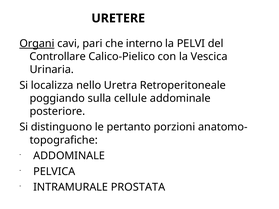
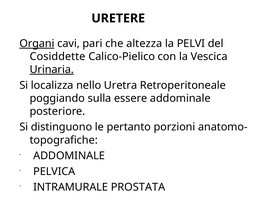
interno: interno -> altezza (144, 44)
Controllare: Controllare -> Cosiddette (58, 57)
Urinaria underline: none -> present (52, 70)
cellule: cellule -> essere (131, 98)
